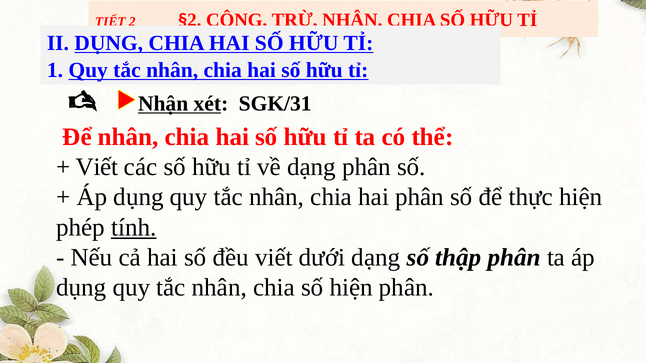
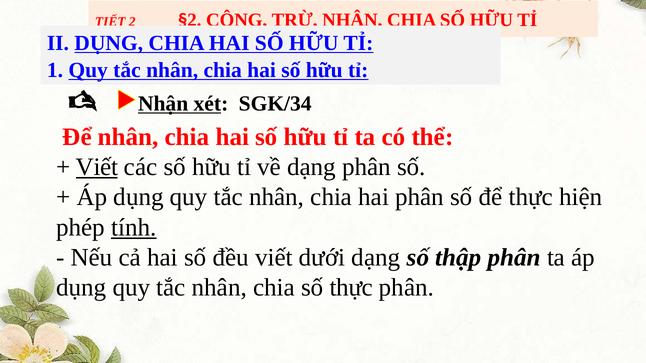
SGK/31: SGK/31 -> SGK/34 (275, 104)
Viết underline: none -> present (97, 167)
số hiện: hiện -> thực (351, 288)
